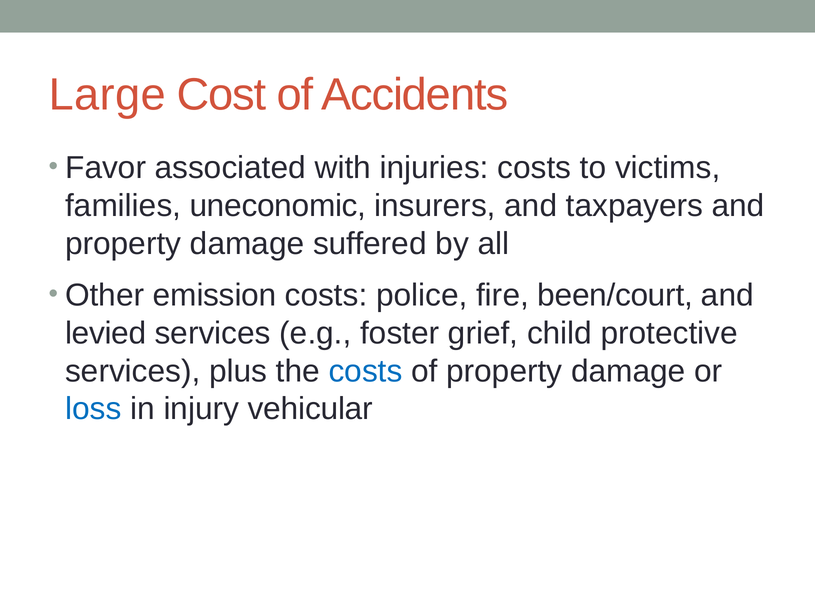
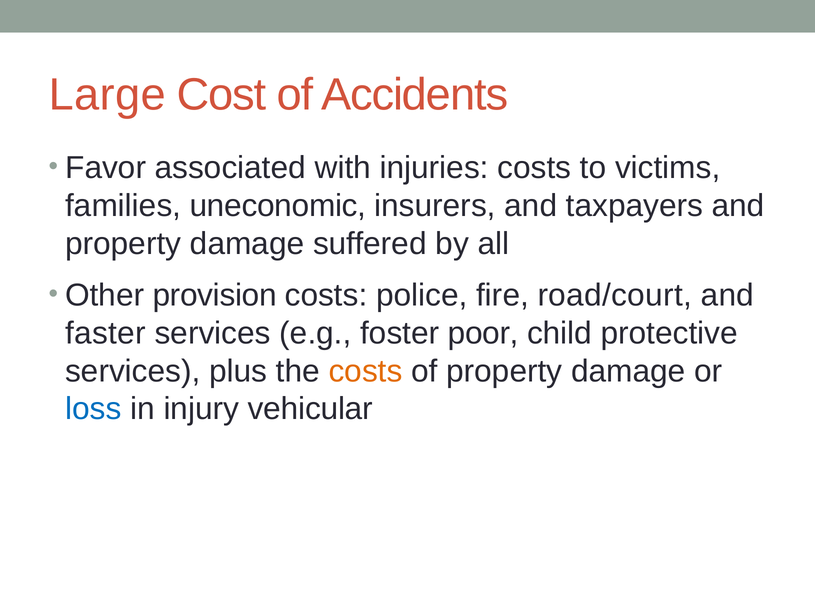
emission: emission -> provision (215, 295)
been/court: been/court -> road/court (615, 295)
levied: levied -> faster (105, 333)
grief: grief -> poor (483, 333)
costs colour: blue -> orange (366, 371)
